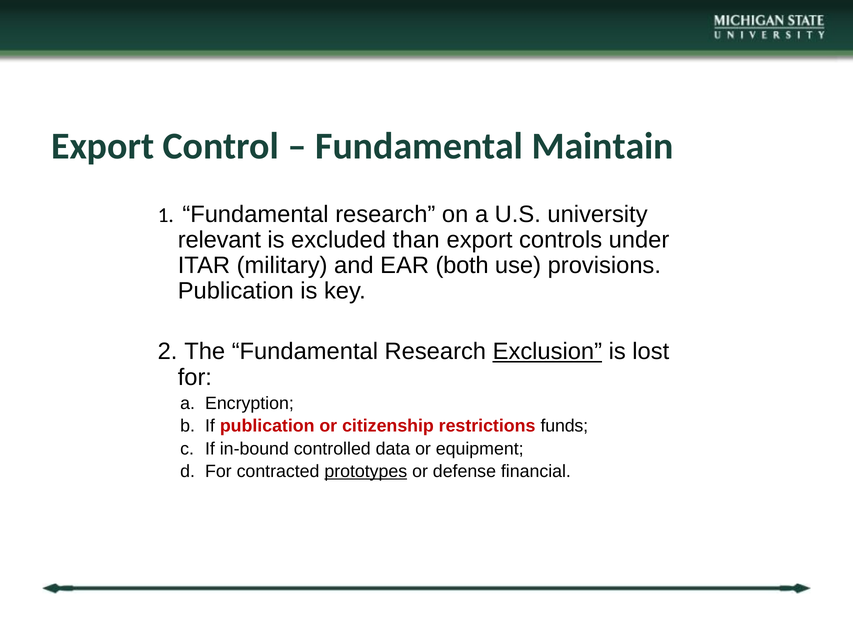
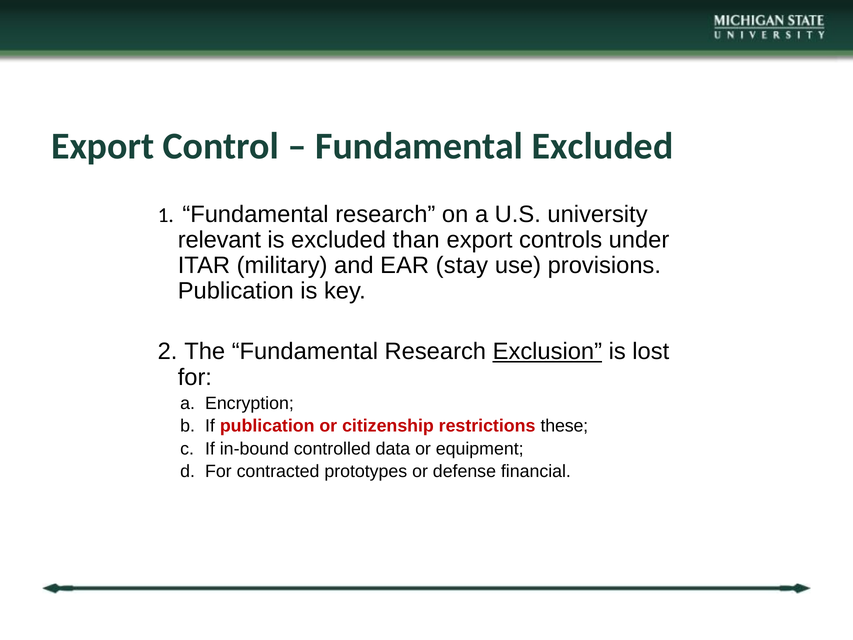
Fundamental Maintain: Maintain -> Excluded (603, 146)
both: both -> stay (462, 265)
funds: funds -> these (564, 426)
prototypes underline: present -> none (366, 471)
